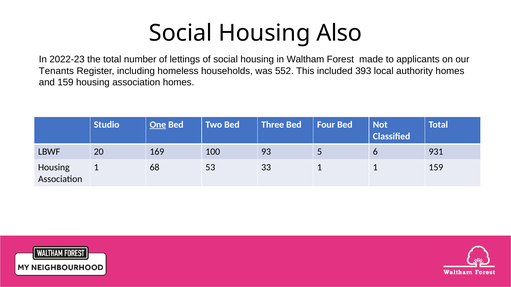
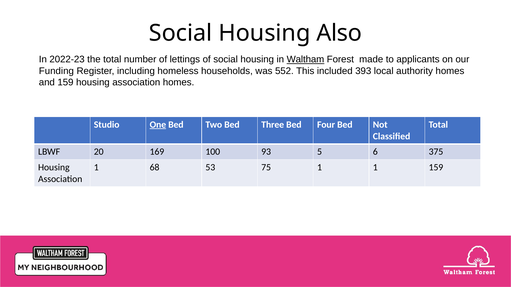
Waltham underline: none -> present (305, 60)
Tenants: Tenants -> Funding (56, 71)
931: 931 -> 375 (436, 152)
33: 33 -> 75 (266, 168)
